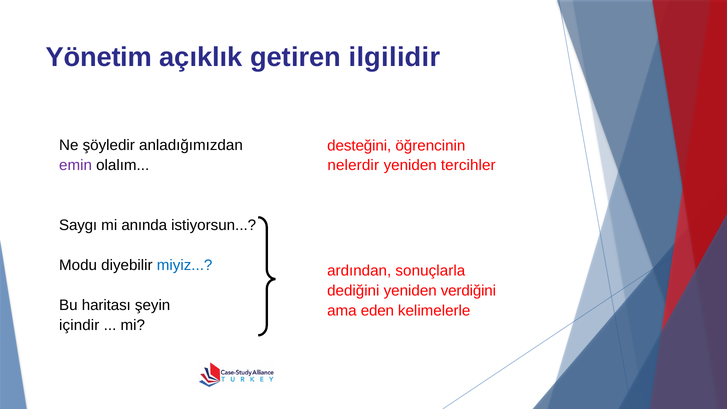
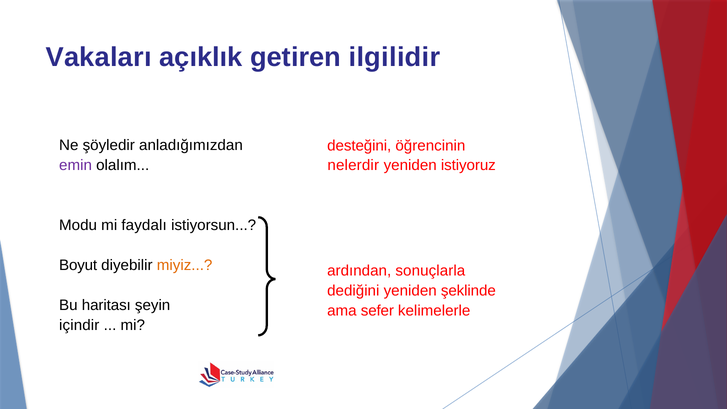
Yönetim: Yönetim -> Vakaları (99, 57)
tercihler: tercihler -> istiyoruz (468, 165)
Saygı: Saygı -> Modu (78, 225)
anında: anında -> faydalı (144, 225)
Modu: Modu -> Boyut (78, 265)
miyiz colour: blue -> orange (185, 265)
verdiğini: verdiğini -> şeklinde (468, 291)
eden: eden -> sefer (377, 311)
